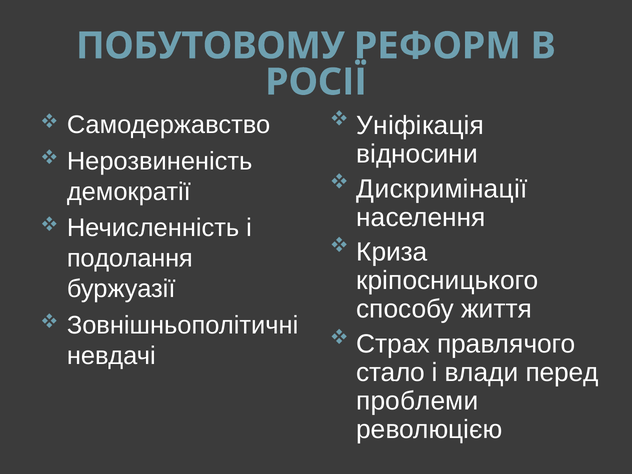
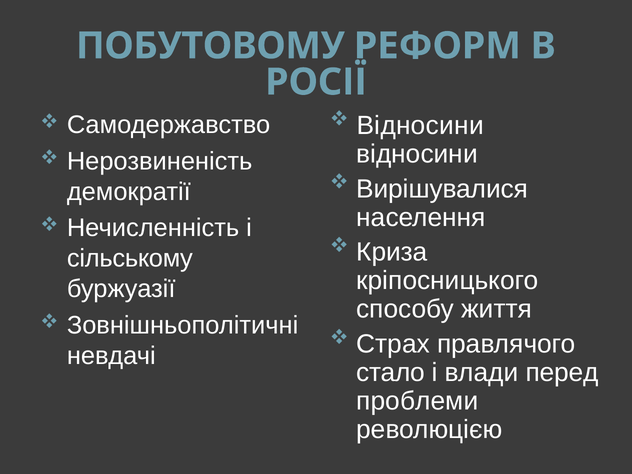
Уніфікація: Уніфікація -> Відносини (420, 126)
Дискримінації: Дискримінації -> Вирішувалися (442, 189)
подолання: подолання -> сільському (130, 258)
